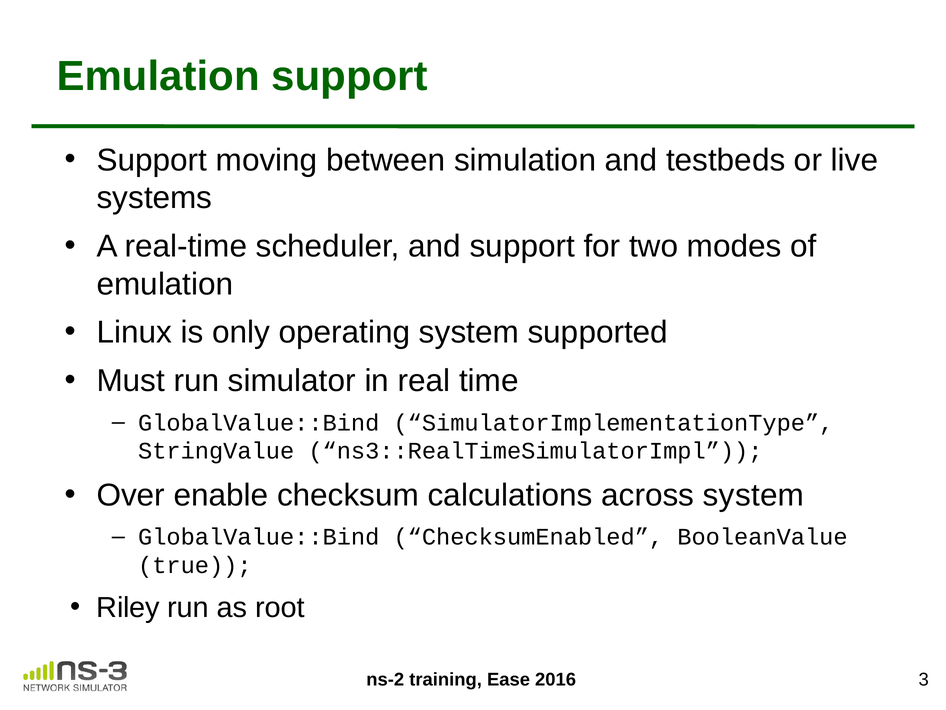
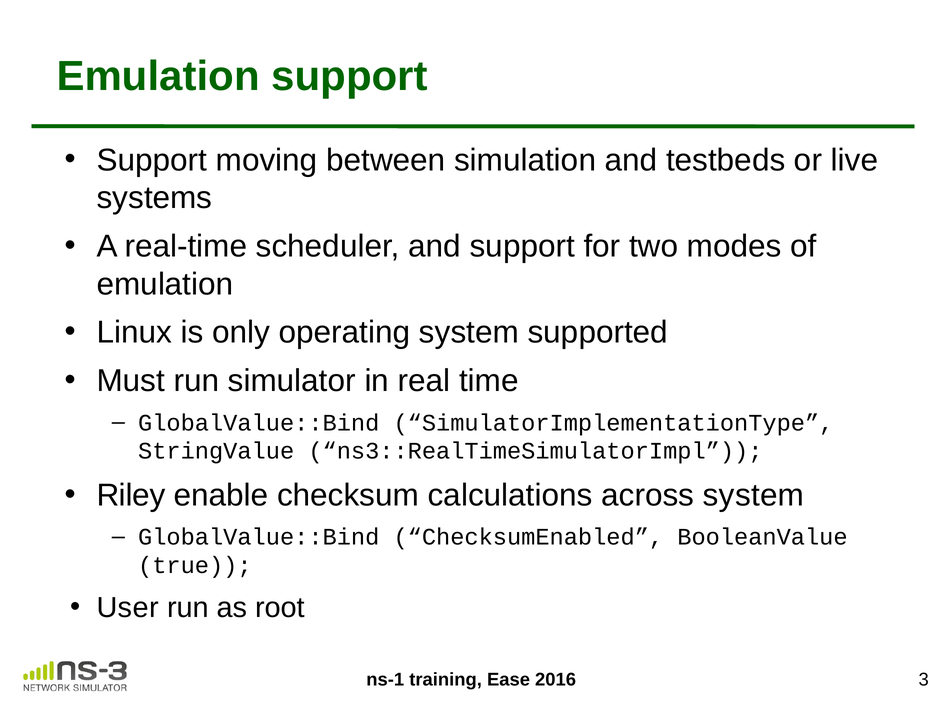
Over: Over -> Riley (131, 495)
Riley: Riley -> User (128, 608)
ns-2: ns-2 -> ns-1 (385, 679)
